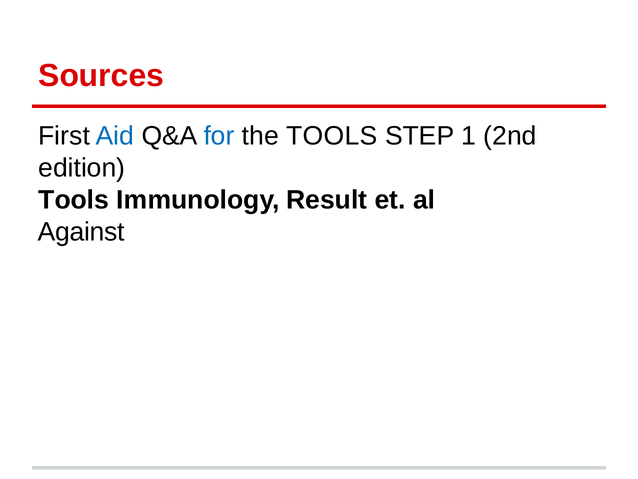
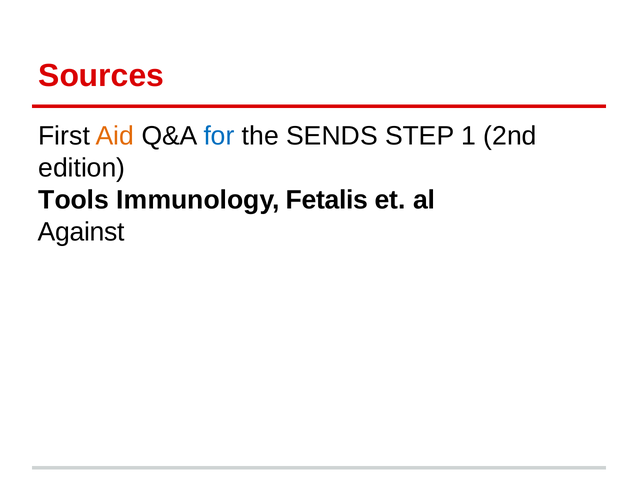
Aid colour: blue -> orange (115, 136)
the TOOLS: TOOLS -> SENDS (332, 136)
Result: Result -> Fetalis (327, 200)
